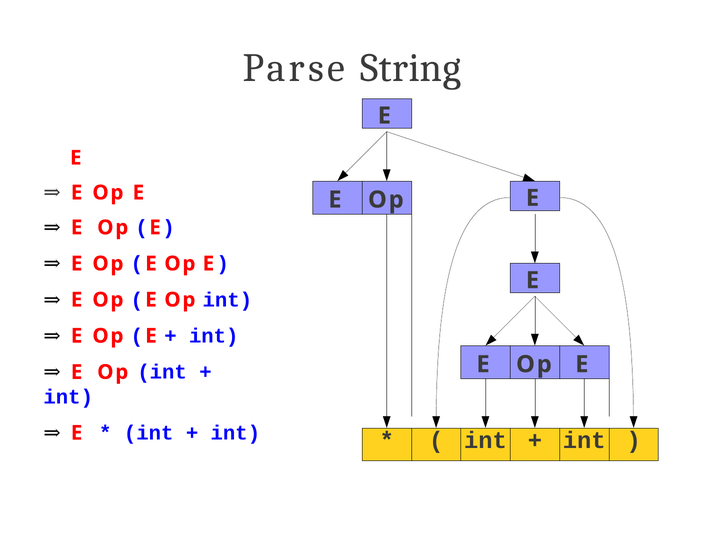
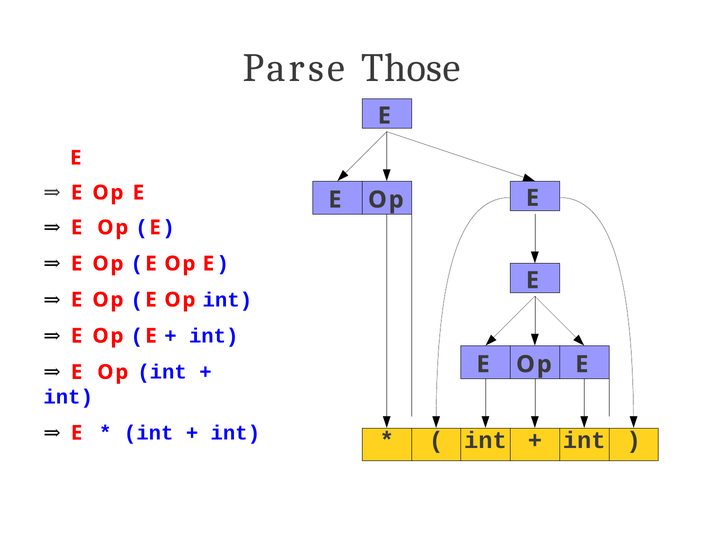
String: String -> Those (411, 68)
